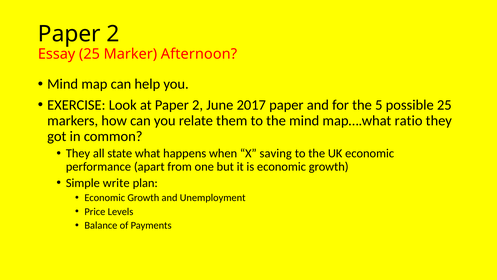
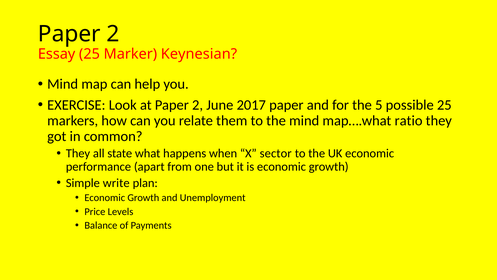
Afternoon: Afternoon -> Keynesian (199, 54)
saving: saving -> sector (276, 153)
